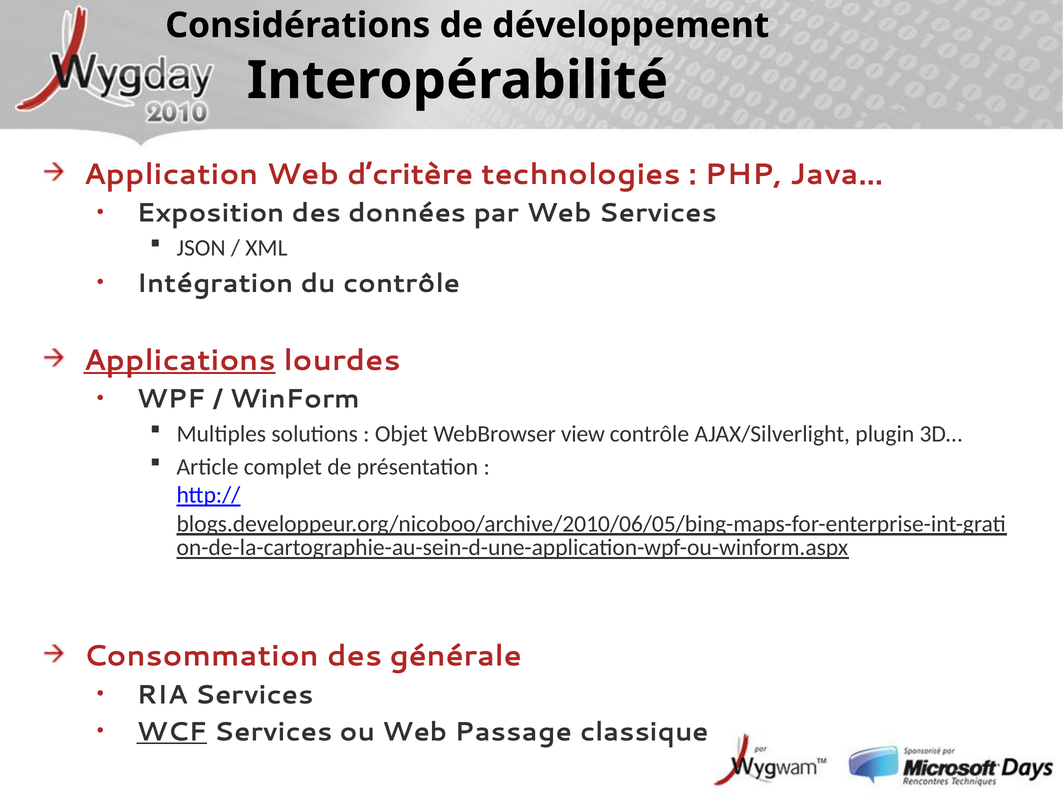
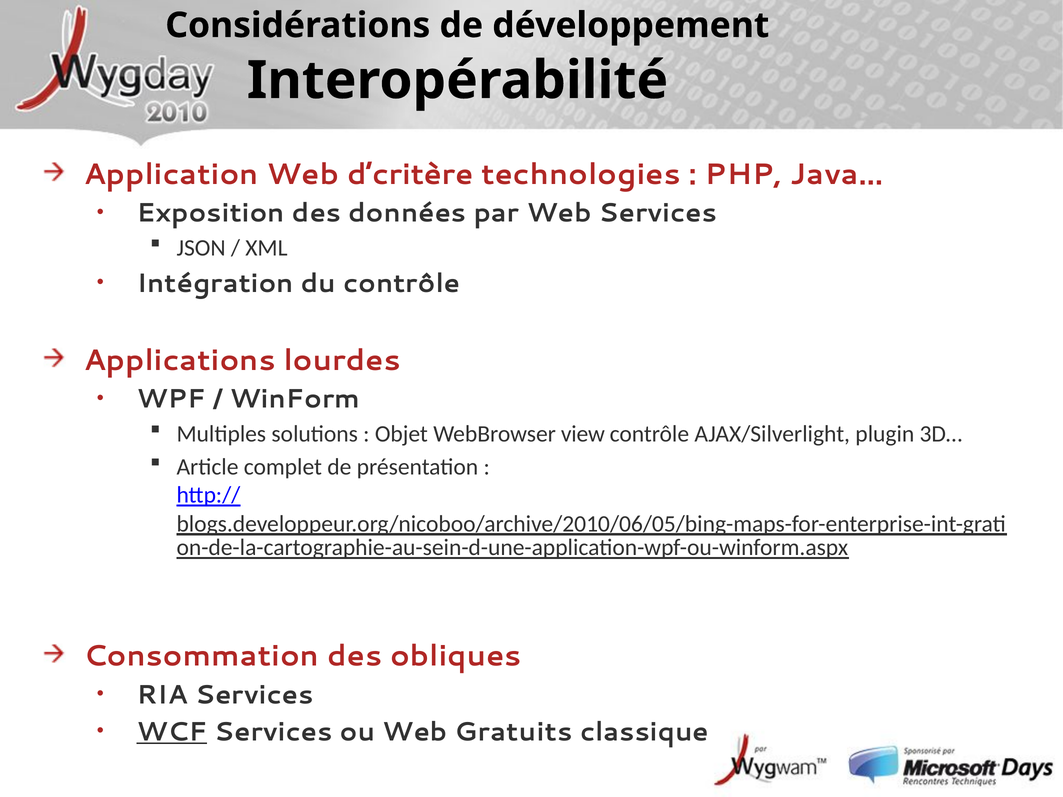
Applications underline: present -> none (180, 361)
générale: générale -> obliques (456, 656)
Passage: Passage -> Gratuits (514, 732)
